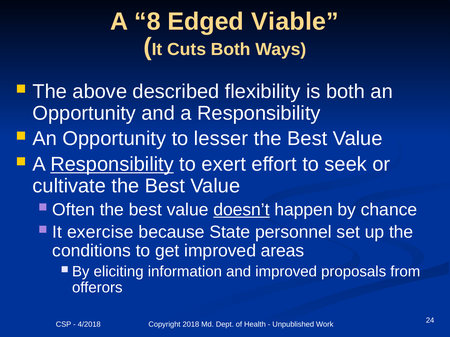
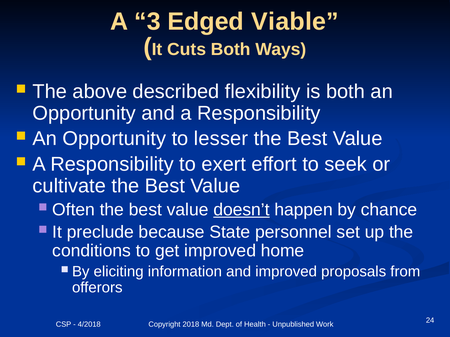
8: 8 -> 3 (148, 22)
Responsibility underline: present -> none (112, 165)
exercise: exercise -> preclude (100, 232)
areas: areas -> home (283, 251)
